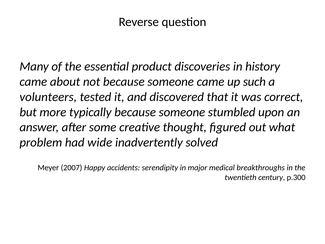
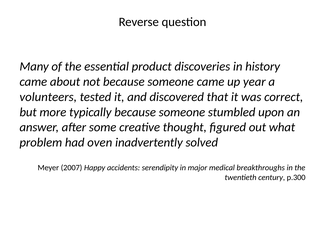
such: such -> year (254, 82)
wide: wide -> oven (100, 142)
